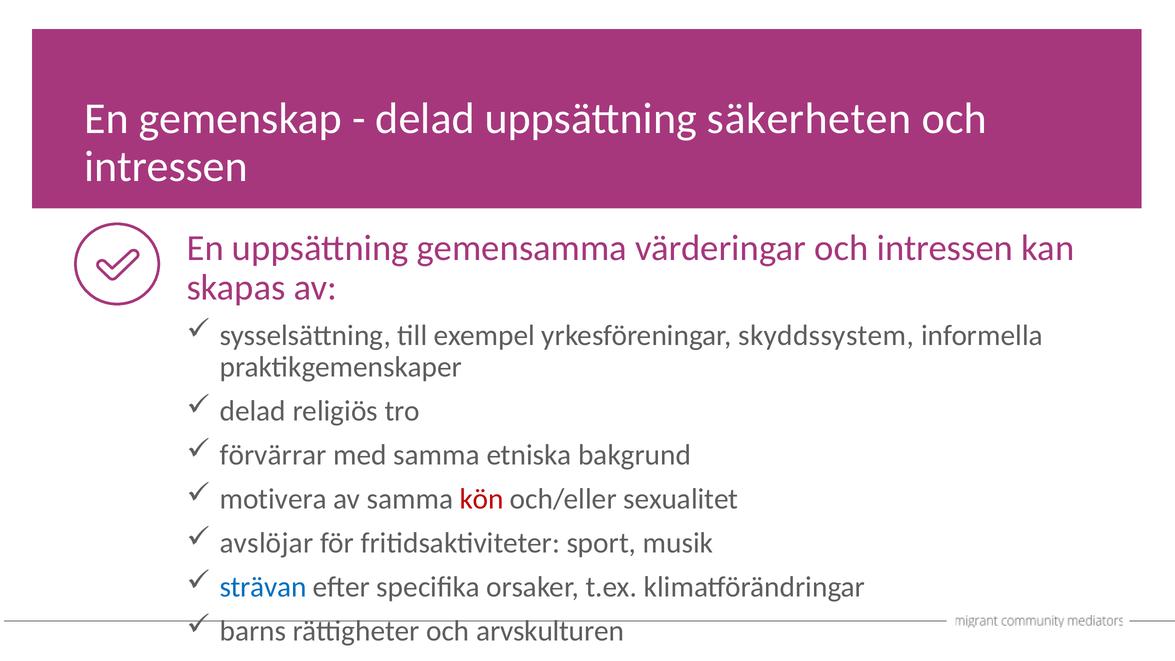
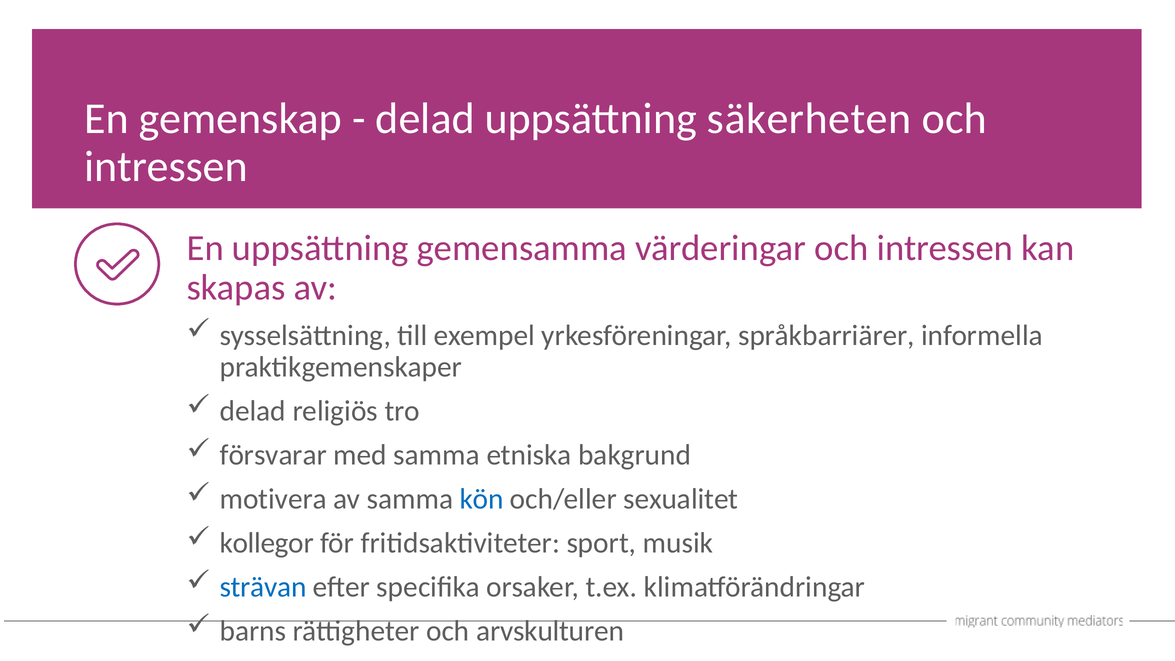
skyddssystem: skyddssystem -> språkbarriärer (826, 336)
förvärrar: förvärrar -> försvarar (273, 455)
kön colour: red -> blue (482, 499)
avslöjar: avslöjar -> kollegor (267, 543)
